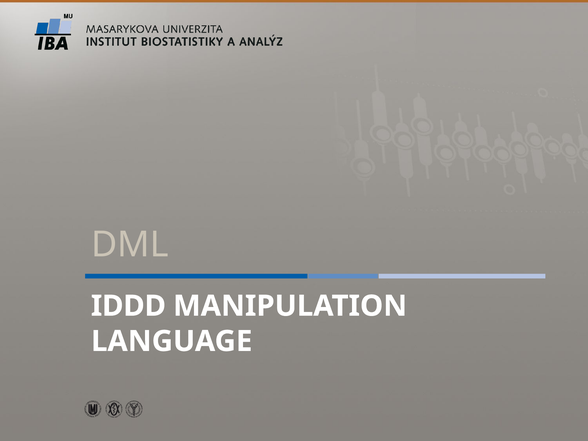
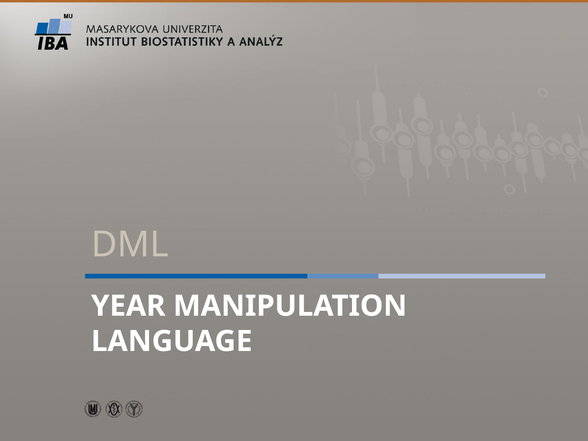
IDDD: IDDD -> YEAR (128, 306)
